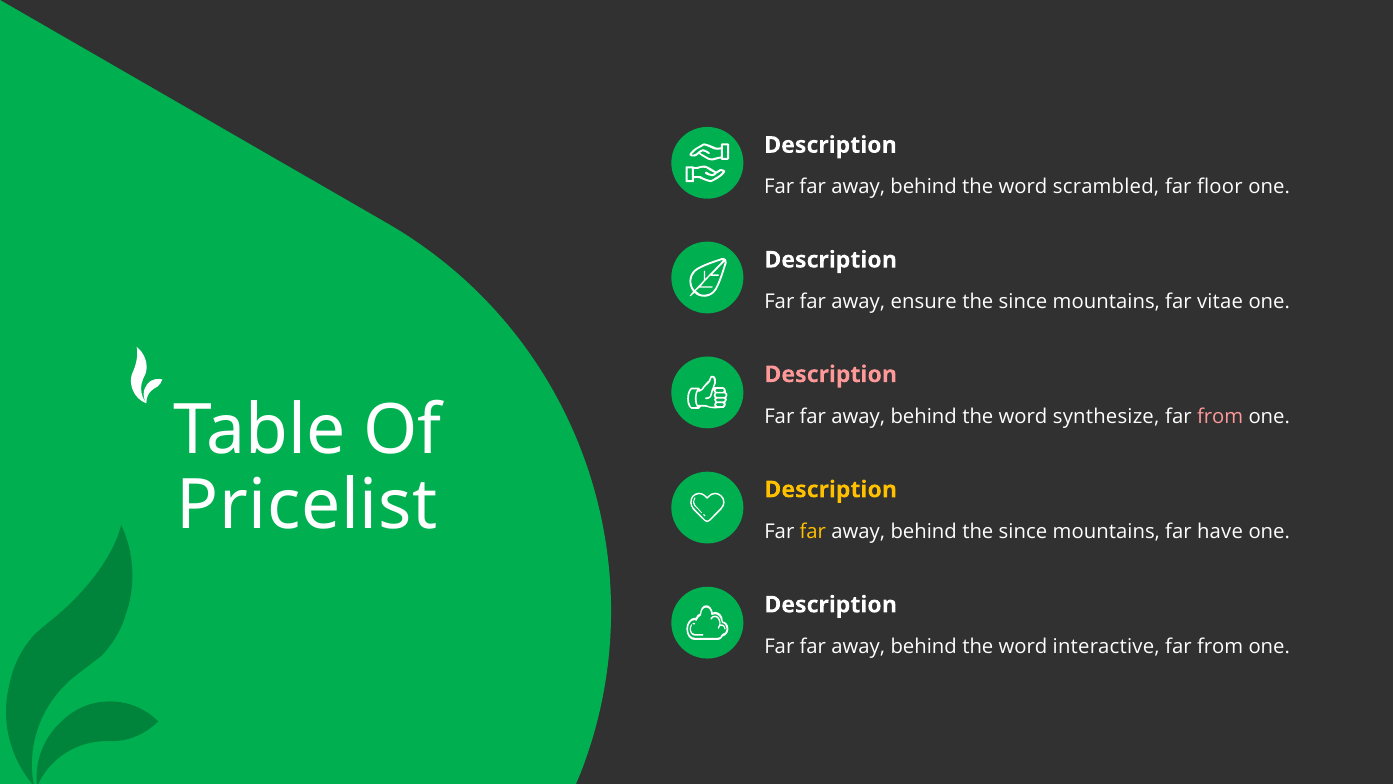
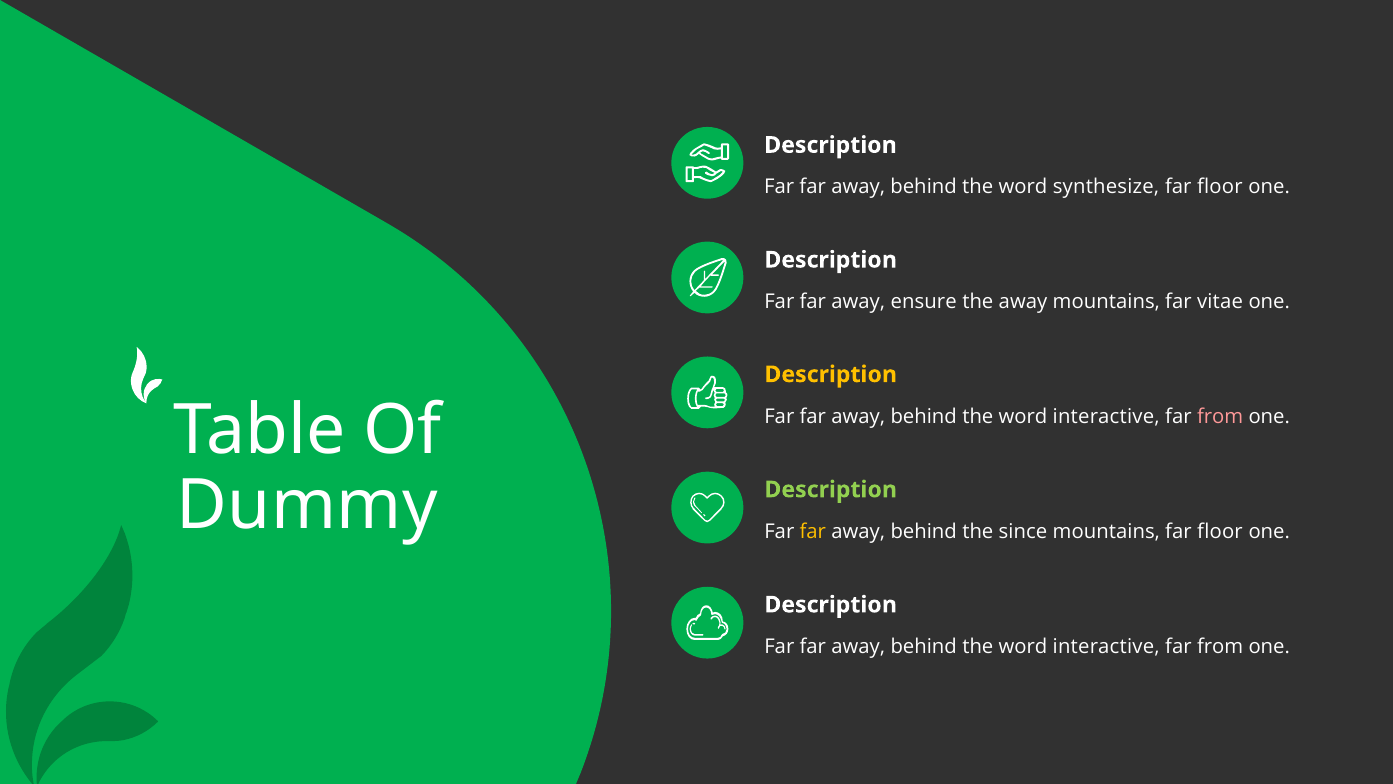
scrambled: scrambled -> synthesize (1106, 187)
since: since -> away (1023, 302)
Description colour: pink -> yellow (831, 374)
synthesize: synthesize -> interactive (1106, 417)
Description colour: yellow -> light green (831, 489)
Pricelist: Pricelist -> Dummy (307, 505)
mountains far have: have -> floor (1220, 532)
